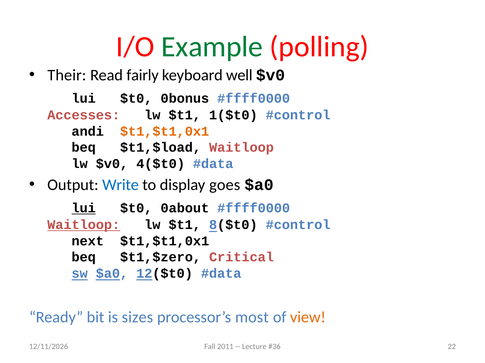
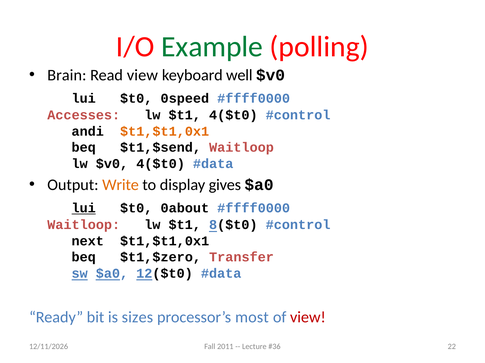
Their: Their -> Brain (67, 75)
Read fairly: fairly -> view (142, 75)
0bonus: 0bonus -> 0speed (185, 99)
$t1 1($t0: 1($t0 -> 4($t0 (233, 115)
$t1,$load: $t1,$load -> $t1,$send (161, 148)
Write colour: blue -> orange (121, 185)
goes: goes -> gives (225, 185)
Waitloop underline: present -> none (84, 225)
Critical: Critical -> Transfer (242, 258)
view colour: orange -> red (308, 318)
